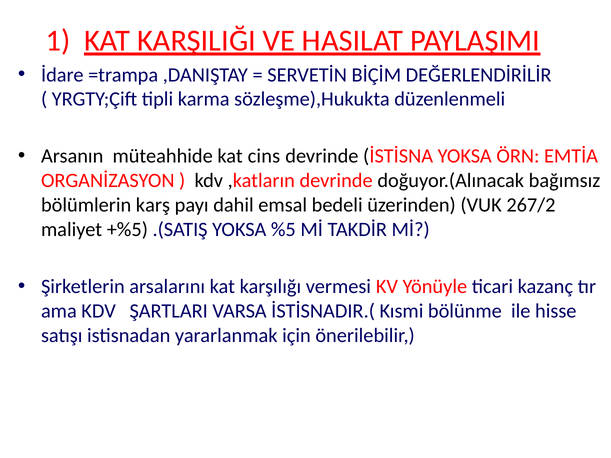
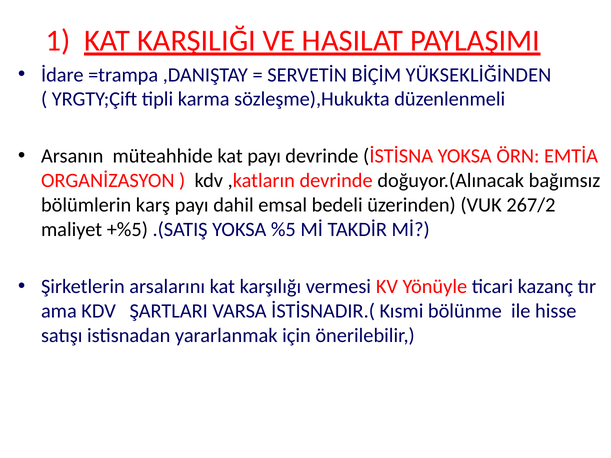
DEĞERLENDİRİLİR: DEĞERLENDİRİLİR -> YÜKSEKLİĞİNDEN (479, 75)
kat cins: cins -> payı (264, 156)
